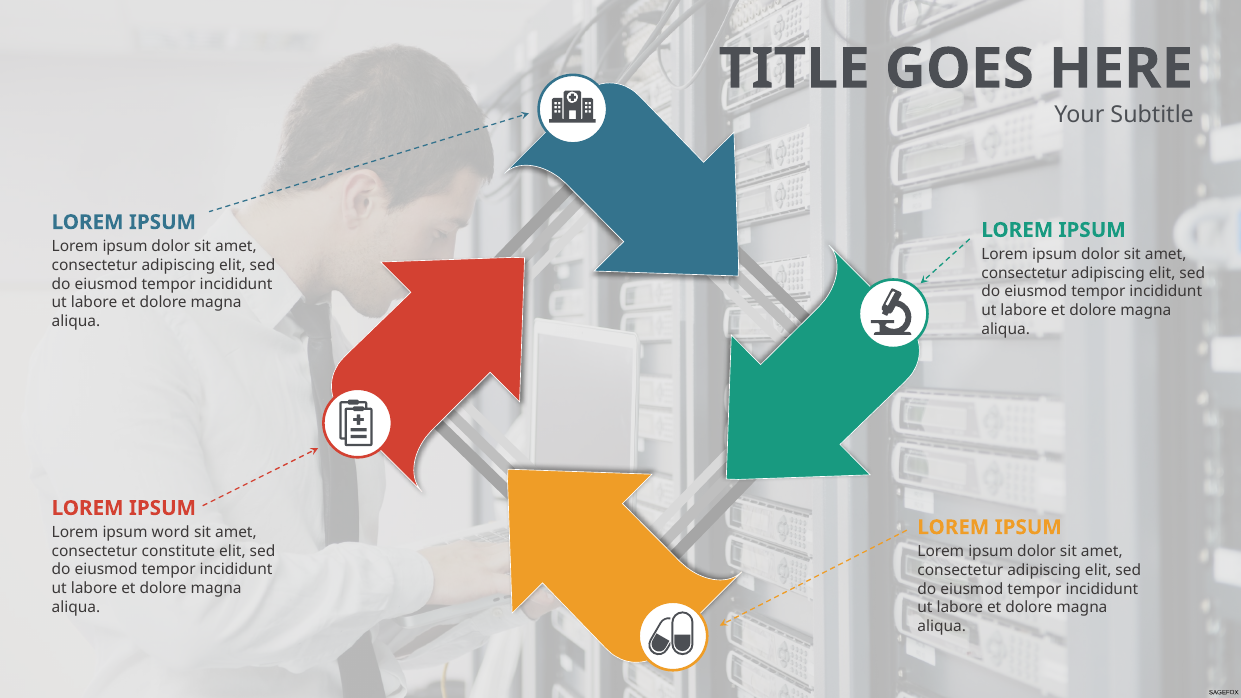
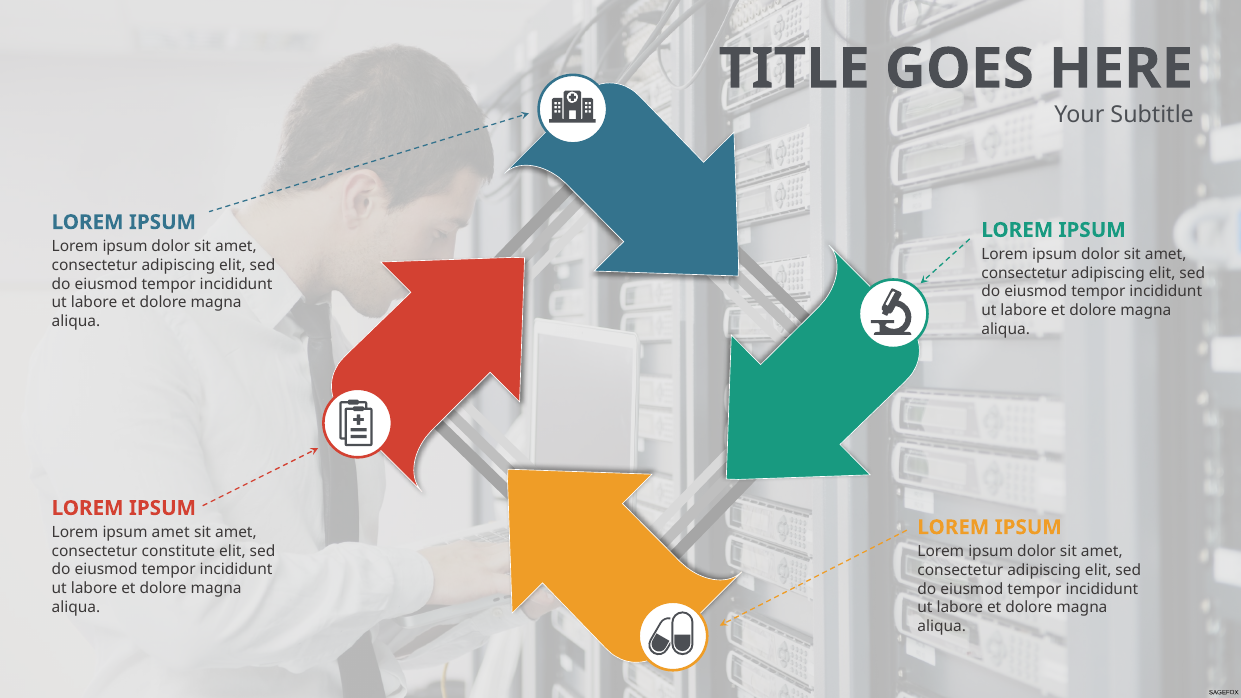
ipsum word: word -> amet (171, 533)
